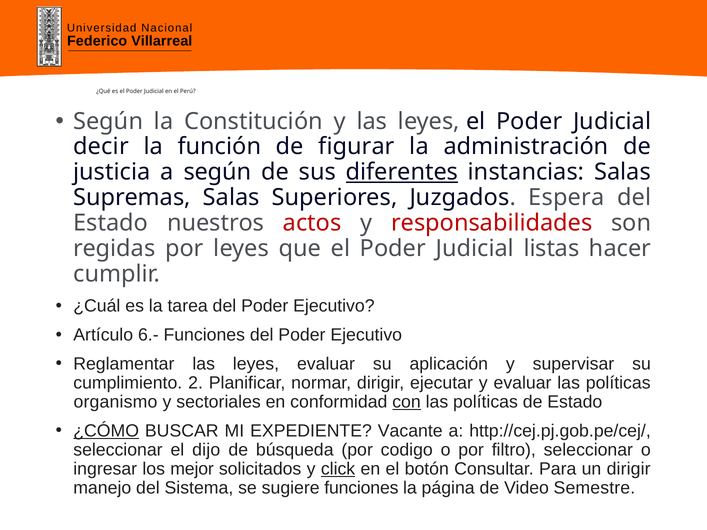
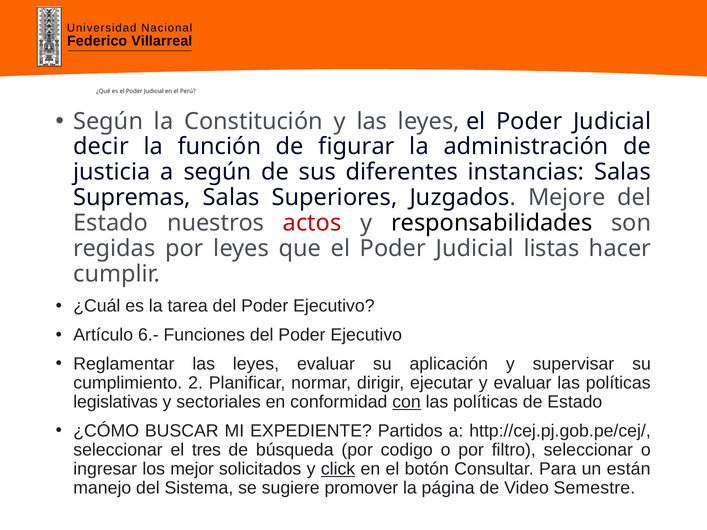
diferentes underline: present -> none (402, 172)
Espera: Espera -> Mejore (567, 198)
responsabilidades colour: red -> black (492, 223)
organismo: organismo -> legislativas (116, 402)
¿CÓMO underline: present -> none (106, 431)
Vacante: Vacante -> Partidos (410, 431)
dijo: dijo -> tres (206, 450)
un dirigir: dirigir -> están (629, 469)
sugiere funciones: funciones -> promover (361, 488)
